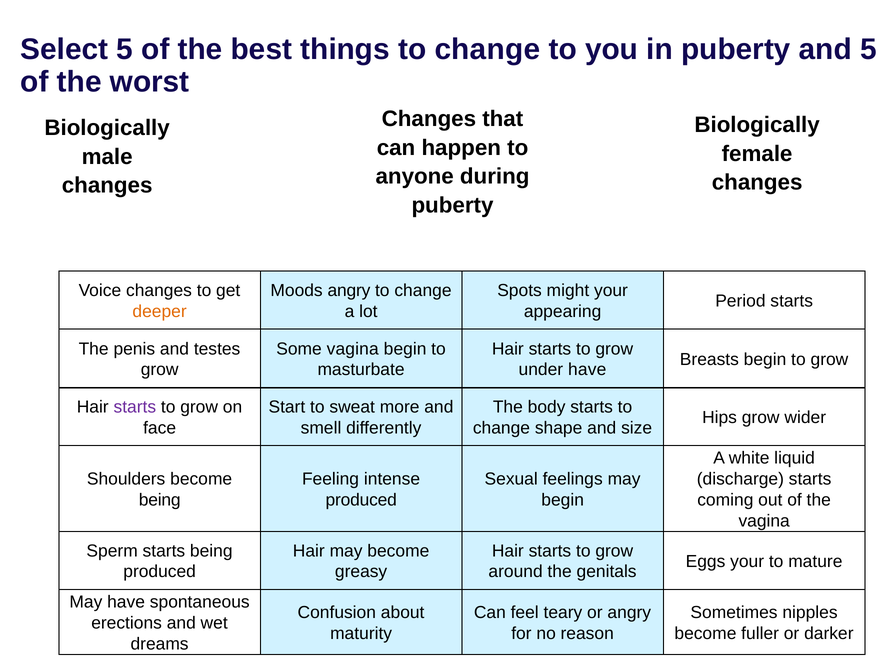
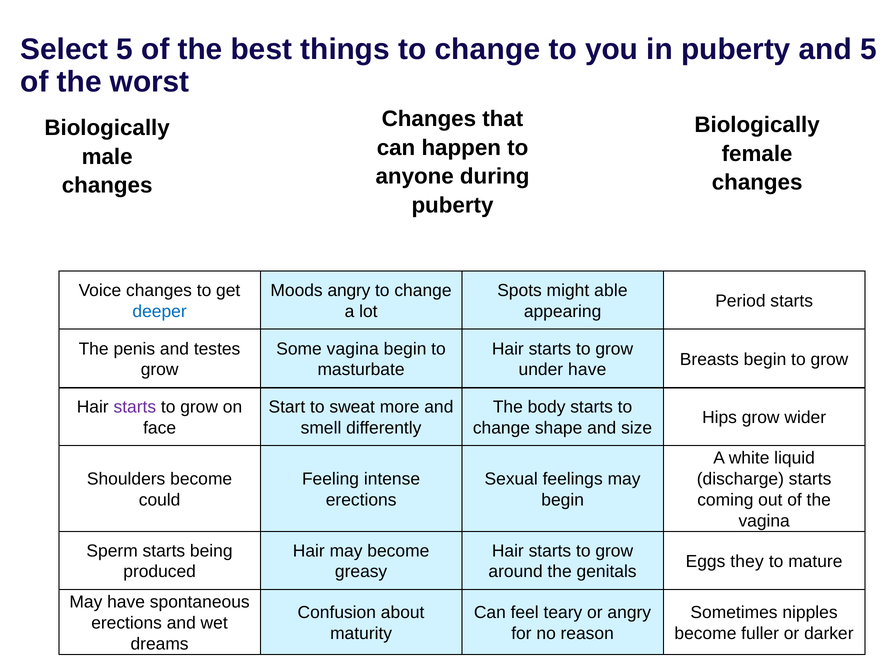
might your: your -> able (611, 291)
deeper colour: orange -> blue (160, 312)
being: being -> could (160, 500)
produced: produced -> erections (361, 500)
Eggs your: your -> they (747, 561)
